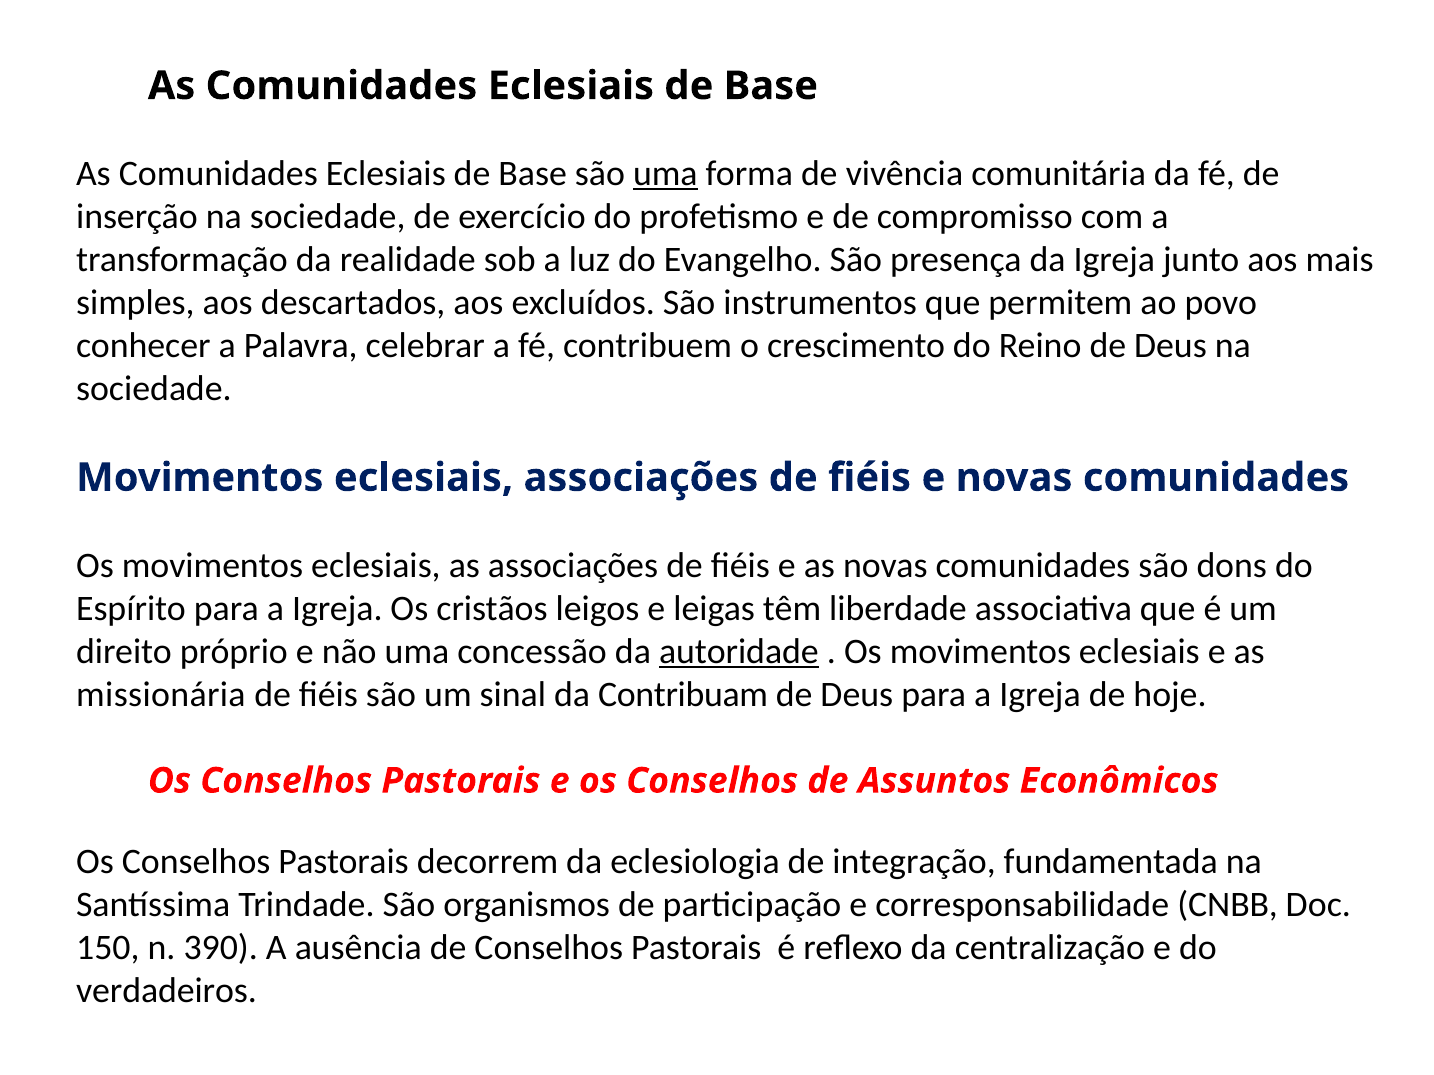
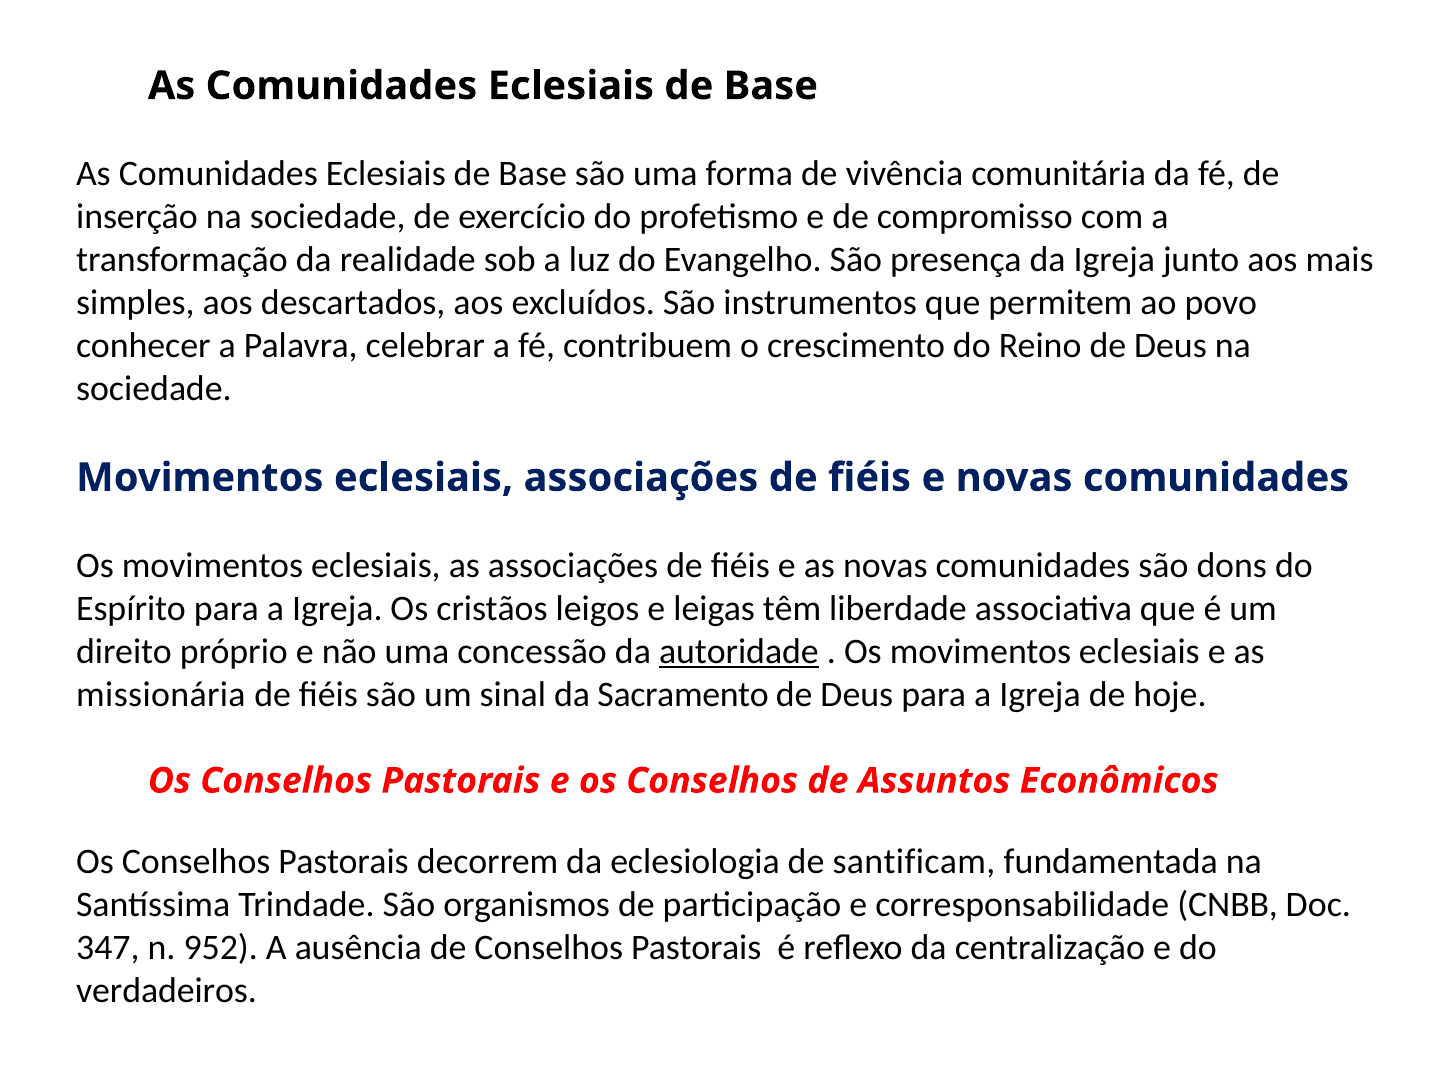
uma underline: present -> none (665, 174)
Contribuam: Contribuam -> Sacramento (683, 695)
integração: integração -> santificam (914, 862)
150: 150 -> 347 (108, 948)
390: 390 -> 952 (221, 948)
